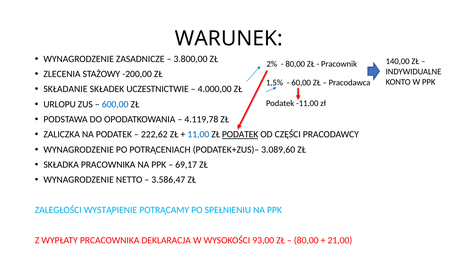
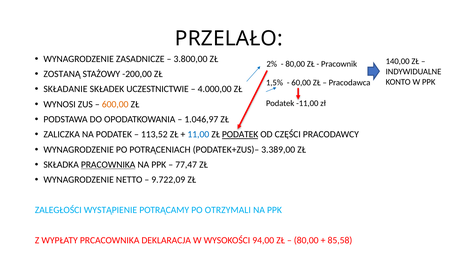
WARUNEK: WARUNEK -> PRZELAŁO (229, 38)
ZLECENIA: ZLECENIA -> ZOSTANĄ (62, 74)
URLOPU: URLOPU -> WYNOSI (60, 104)
600,00 colour: blue -> orange (115, 104)
4.119,78: 4.119,78 -> 1.046,97 (201, 119)
222,62: 222,62 -> 113,52 (154, 134)
3.089,60: 3.089,60 -> 3.389,00 (278, 149)
PRACOWNIKA underline: none -> present (108, 164)
69,17: 69,17 -> 77,47 (186, 164)
3.586,47: 3.586,47 -> 9.722,09 (168, 180)
SPEŁNIENIU: SPEŁNIENIU -> OTRZYMALI (228, 210)
93,00: 93,00 -> 94,00 (263, 240)
21,00: 21,00 -> 85,58 (340, 240)
